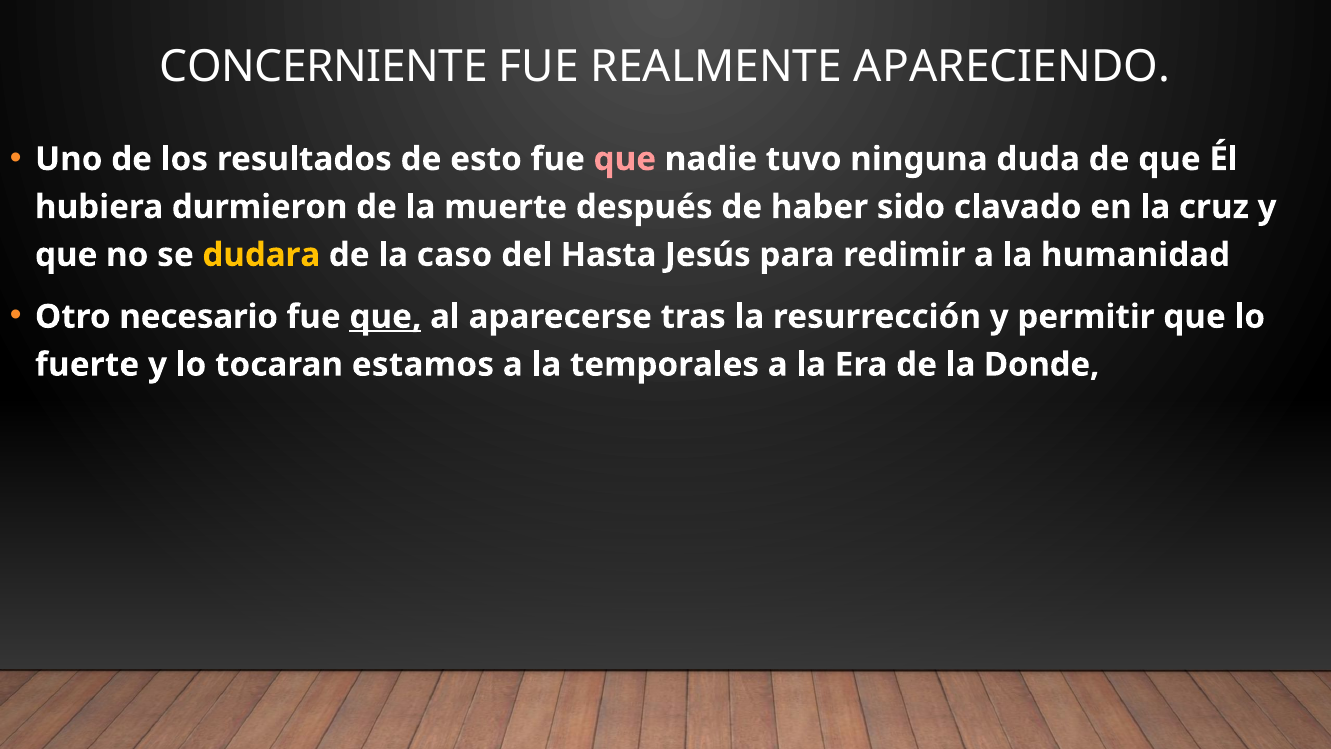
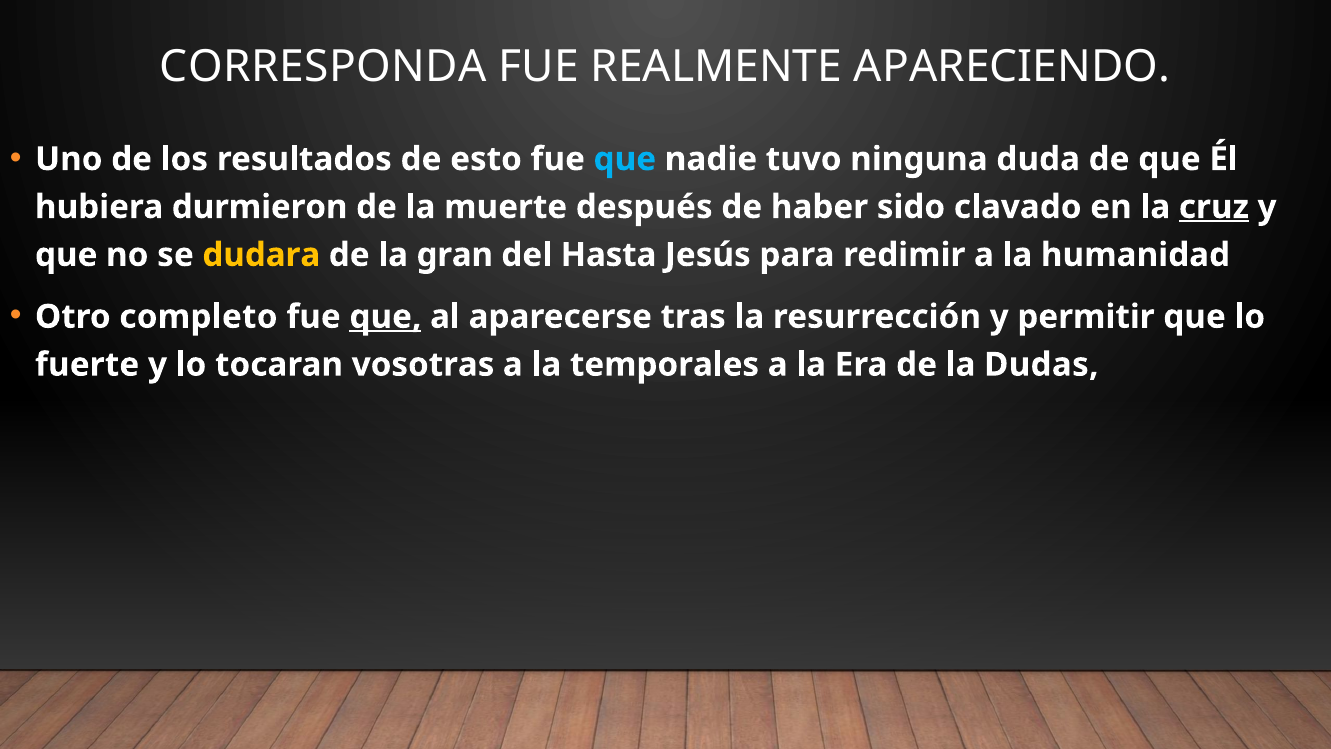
CONCERNIENTE: CONCERNIENTE -> CORRESPONDA (323, 67)
que colour: pink -> light blue (625, 159)
cruz underline: none -> present (1214, 207)
caso: caso -> gran (455, 255)
necesario: necesario -> completo (198, 317)
estamos: estamos -> vosotras (423, 365)
Donde: Donde -> Dudas (1041, 365)
